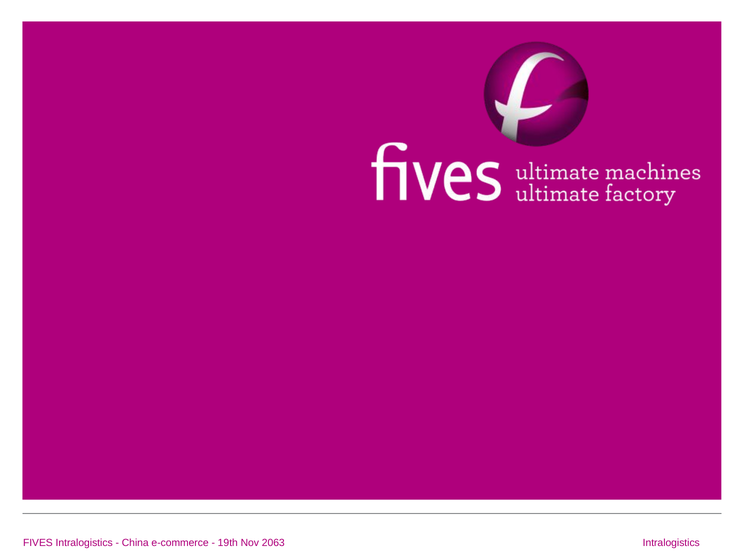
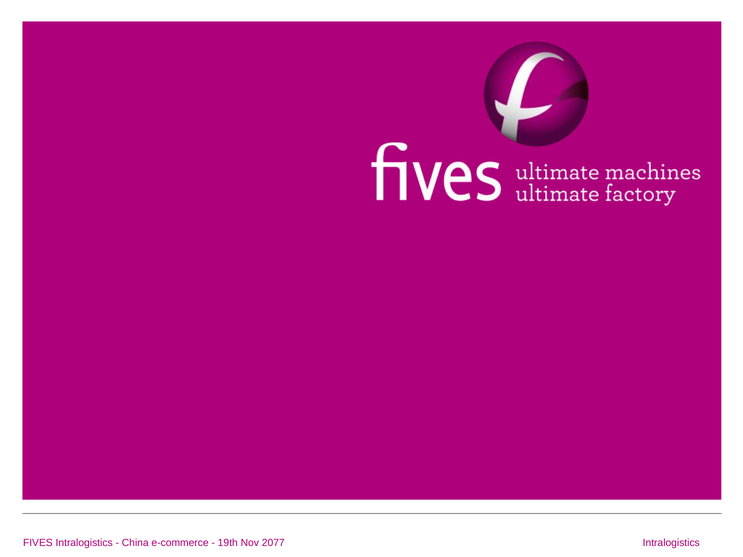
2063: 2063 -> 2077 (273, 543)
